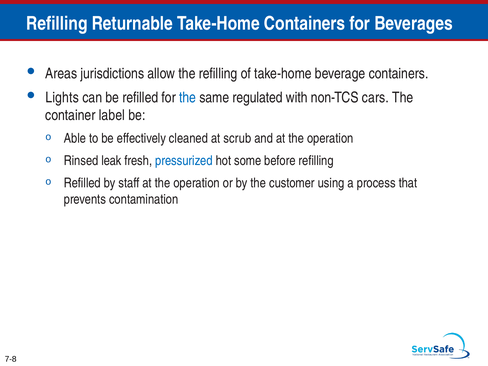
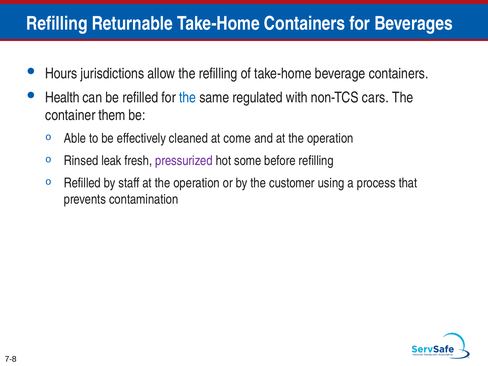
Areas: Areas -> Hours (61, 73)
Lights: Lights -> Health (62, 97)
label: label -> them (112, 115)
scrub: scrub -> come (237, 138)
pressurized colour: blue -> purple (184, 161)
